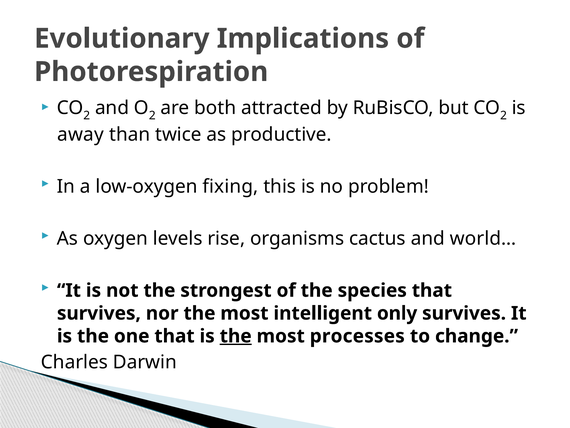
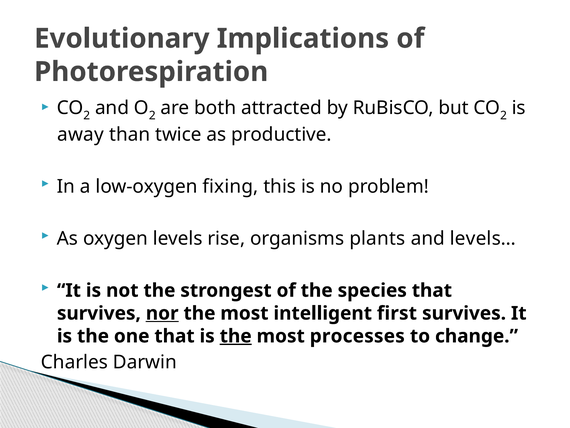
cactus: cactus -> plants (377, 238)
world…: world… -> levels… (483, 238)
nor underline: none -> present (162, 313)
only: only -> first (397, 313)
